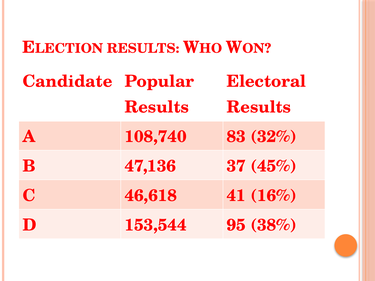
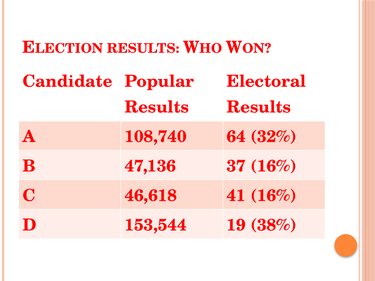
83: 83 -> 64 (236, 137)
37 45%: 45% -> 16% (274, 166)
95: 95 -> 19 (236, 225)
